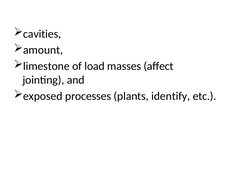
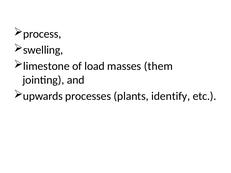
cavities: cavities -> process (42, 34)
amount: amount -> swelling (43, 50)
affect: affect -> them (158, 66)
exposed: exposed -> upwards (43, 96)
